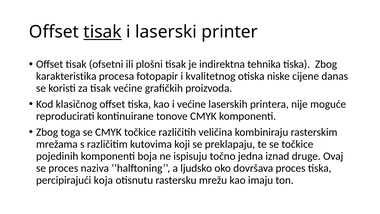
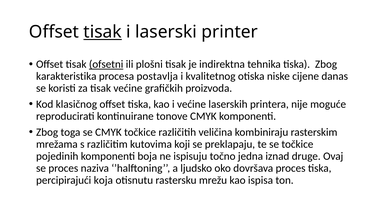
ofsetni underline: none -> present (106, 64)
fotopapir: fotopapir -> postavlja (157, 76)
imaju: imaju -> ispisa (261, 180)
